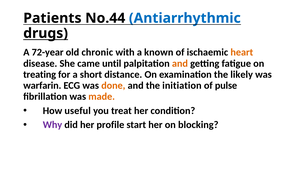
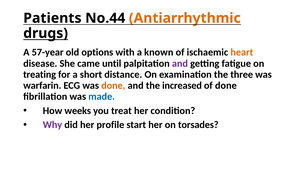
Antiarrhythmic colour: blue -> orange (185, 18)
72-year: 72-year -> 57-year (48, 52)
chronic: chronic -> options (97, 52)
and colour: orange -> purple (180, 63)
likely: likely -> three (242, 74)
initiation: initiation -> increased (182, 85)
of pulse: pulse -> done (226, 85)
made colour: orange -> blue (102, 96)
useful: useful -> weeks (78, 110)
blocking: blocking -> torsades (198, 125)
